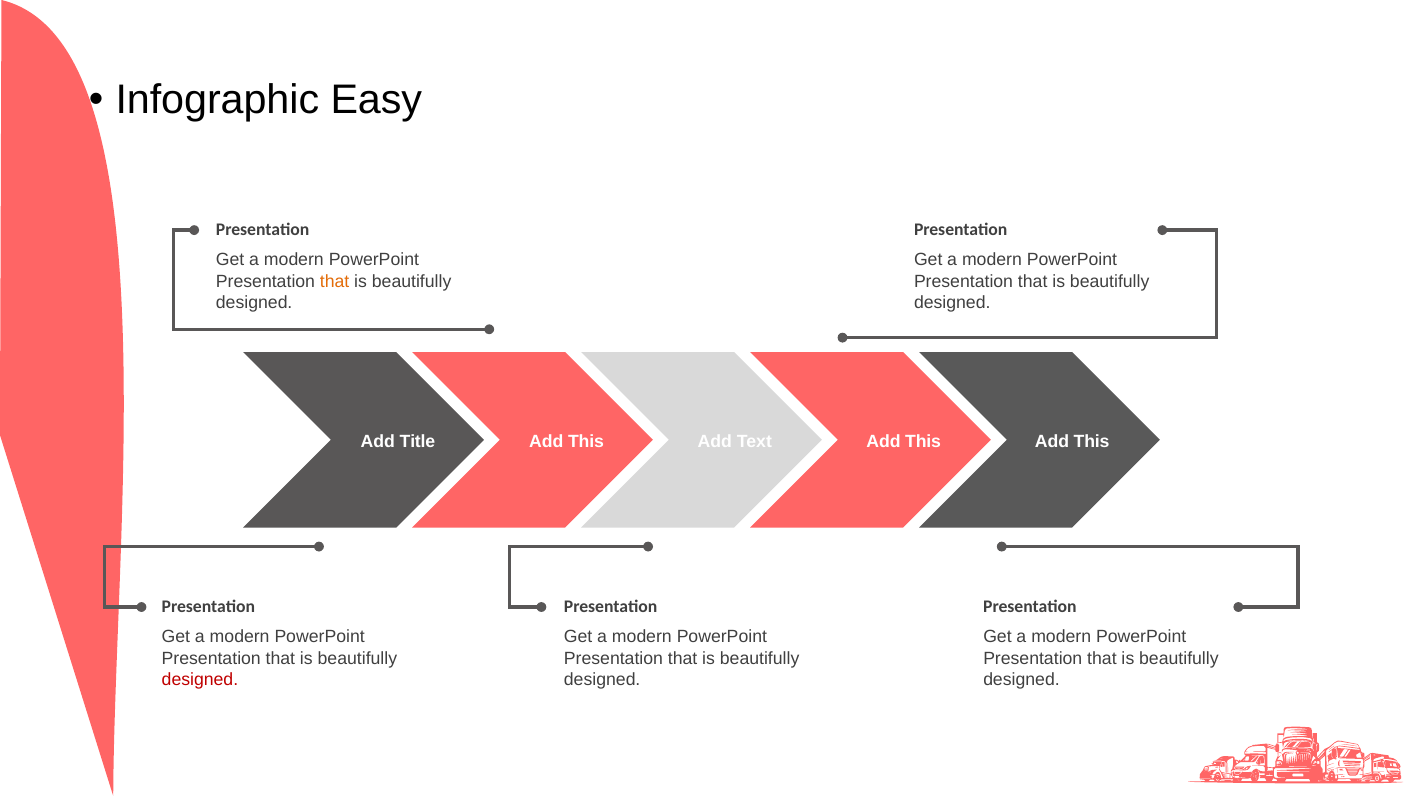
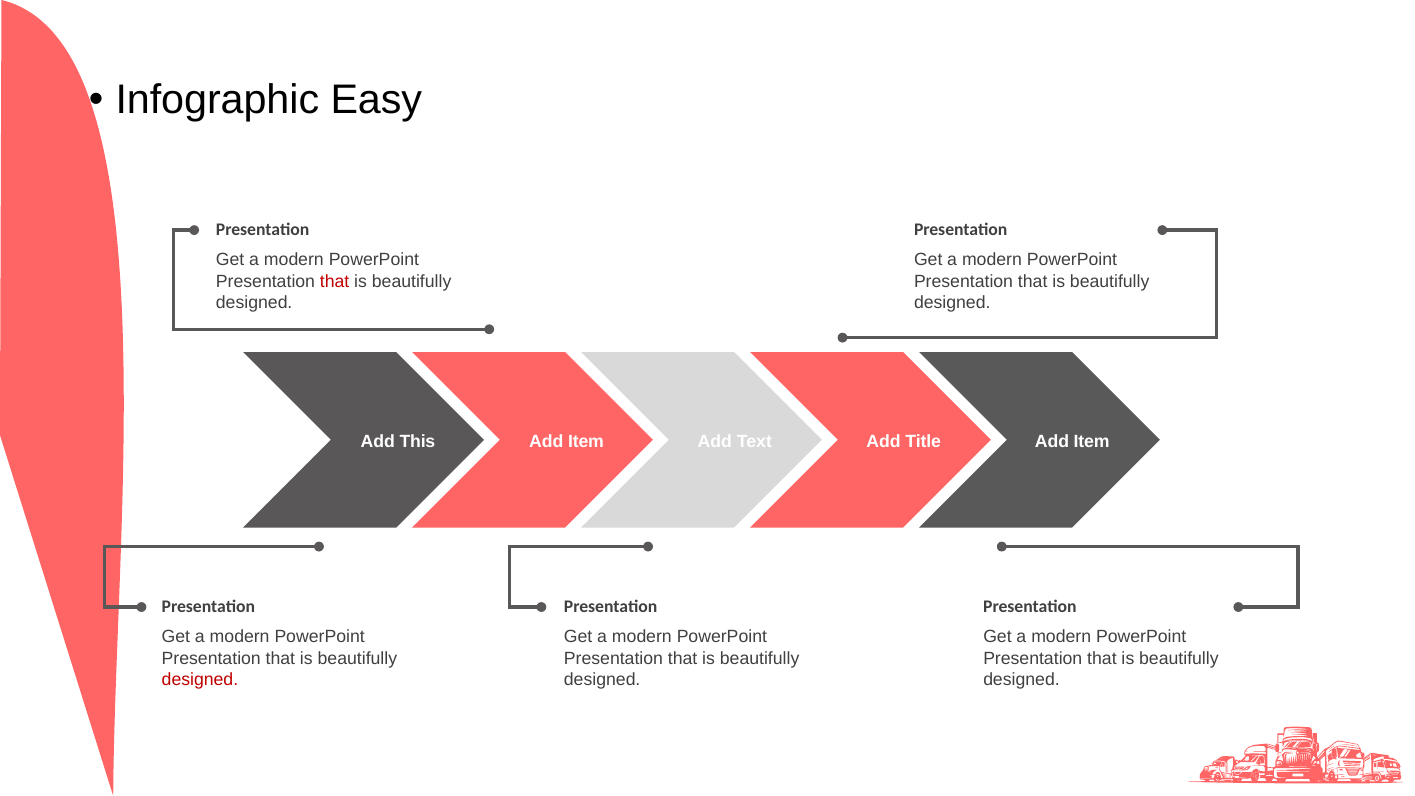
that colour: orange -> red (335, 281)
Title: Title -> This (417, 442)
This: This -> Item (586, 442)
Text Add This: This -> Title (923, 442)
This: This -> Item (1092, 442)
